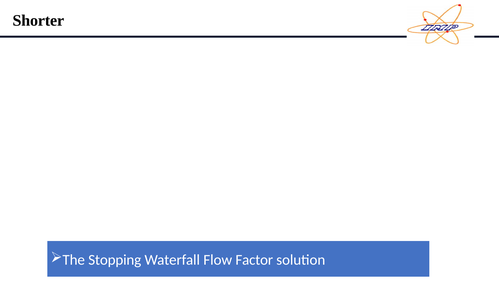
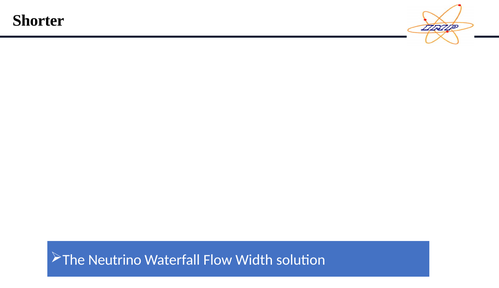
Stopping: Stopping -> Neutrino (115, 260)
Factor: Factor -> Width (254, 260)
